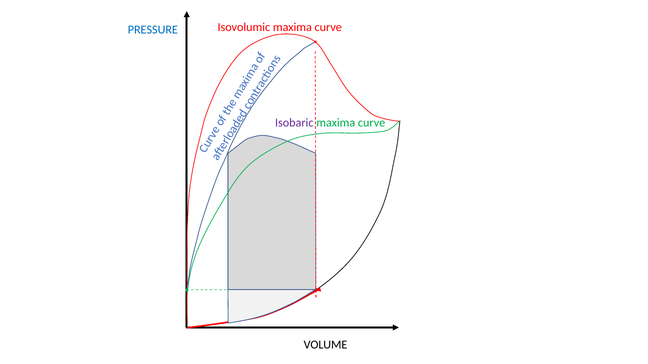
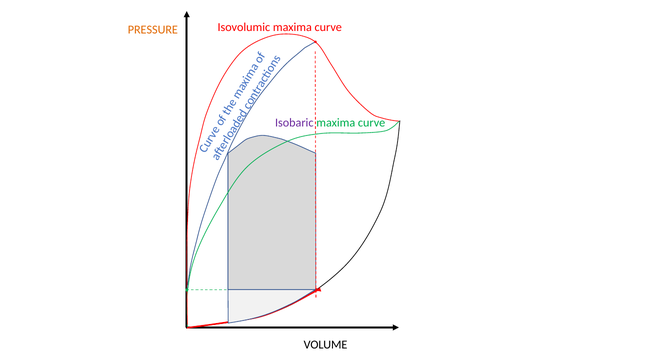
PRESSURE colour: blue -> orange (153, 30)
